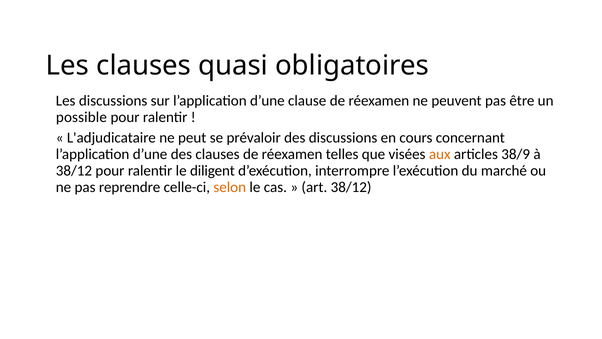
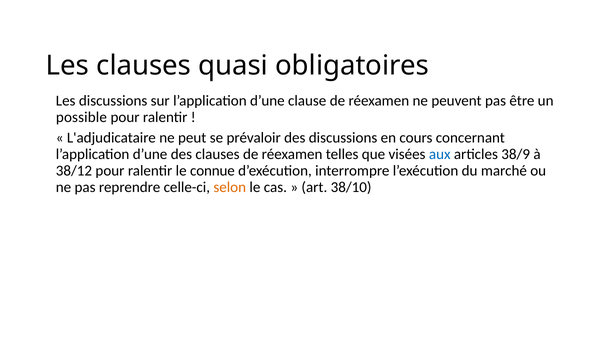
aux colour: orange -> blue (440, 154)
diligent: diligent -> connue (212, 171)
art 38/12: 38/12 -> 38/10 (351, 187)
